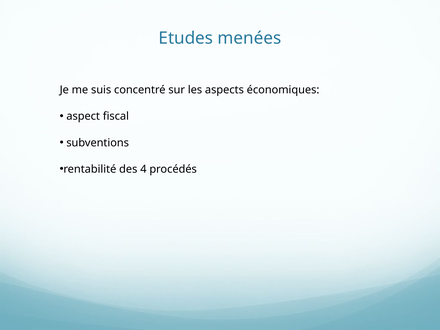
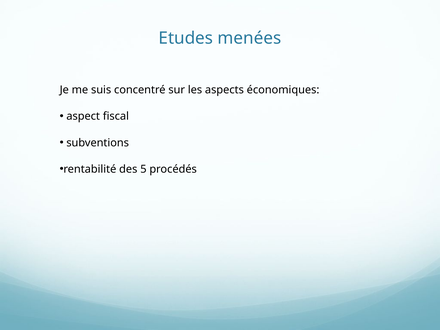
4: 4 -> 5 (143, 169)
